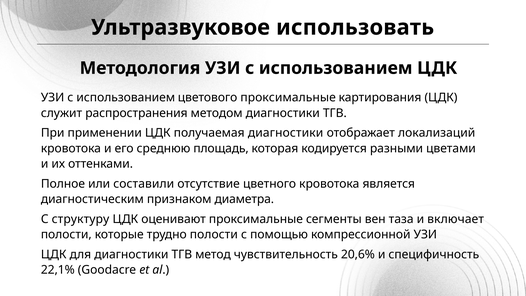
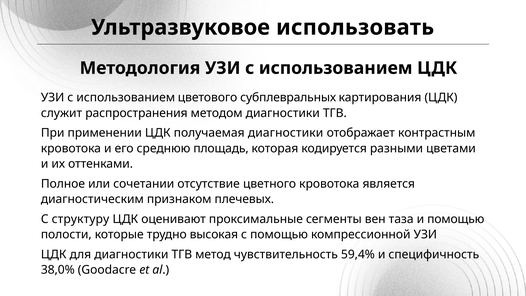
цветового проксимальные: проксимальные -> субплевральных (288, 98)
локализаций: локализаций -> контрастным (437, 133)
составили: составили -> сочетании (144, 184)
диаметра: диаметра -> плечевых (244, 199)
и включает: включает -> помощью (456, 219)
трудно полости: полости -> высокая (214, 234)
20,6%: 20,6% -> 59,4% (358, 254)
22,1%: 22,1% -> 38,0% (58, 270)
